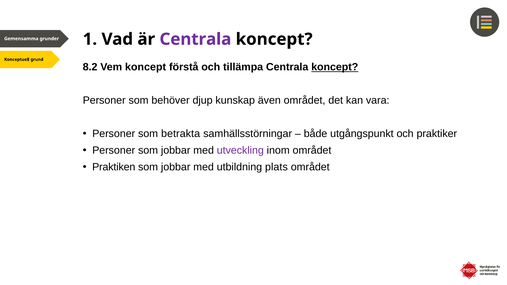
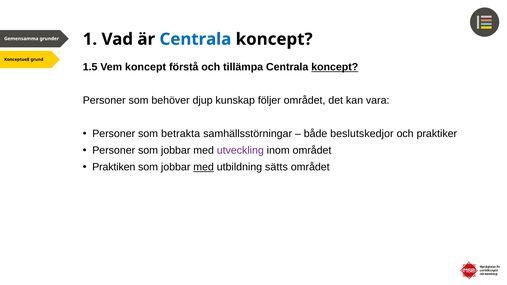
Centrala colour: purple -> blue (195, 39)
8.2: 8.2 -> 1.5 (90, 67)
även: även -> följer (269, 100)
utgångspunkt: utgångspunkt -> beslutskedjor (362, 134)
med underline: none -> present (204, 167)
plats: plats -> sätts (276, 167)
